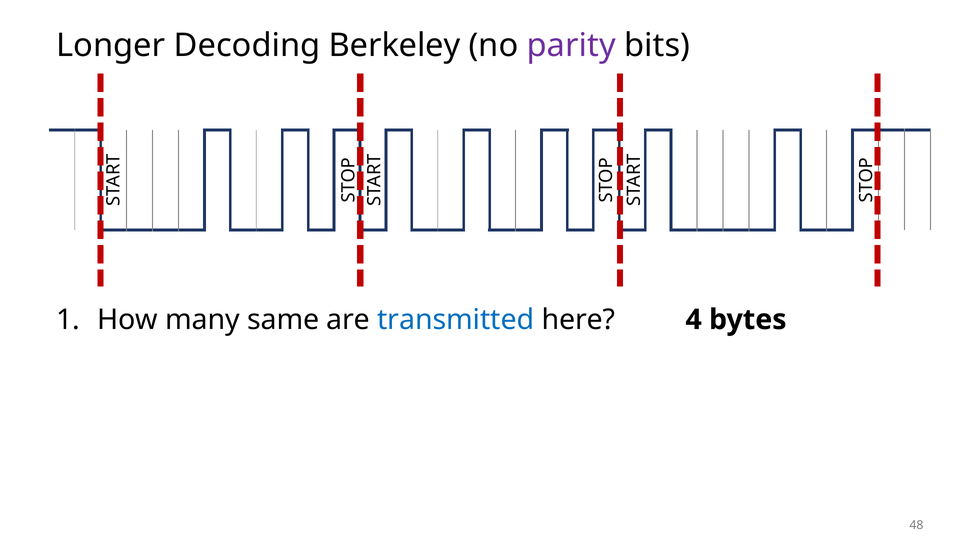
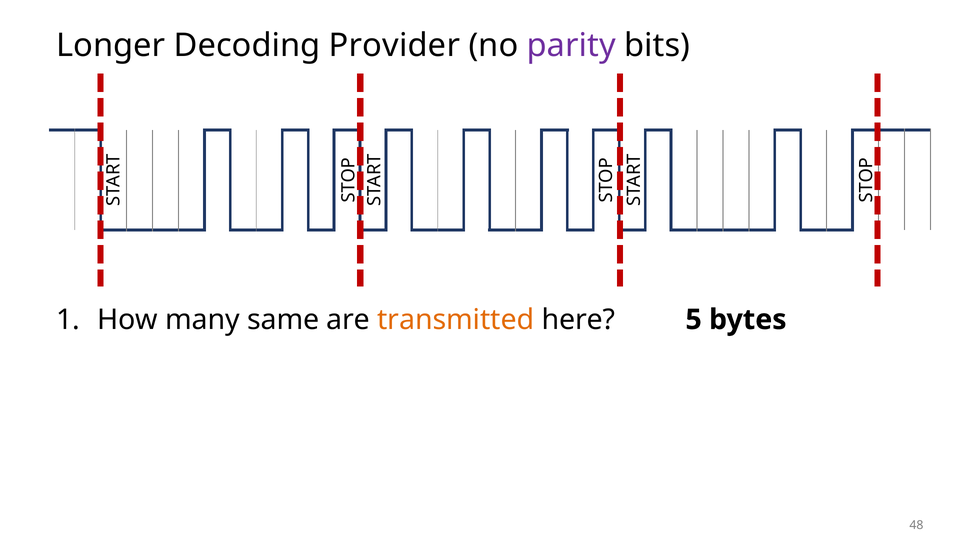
Berkeley: Berkeley -> Provider (394, 46)
transmitted colour: blue -> orange (456, 320)
4: 4 -> 5 (694, 320)
